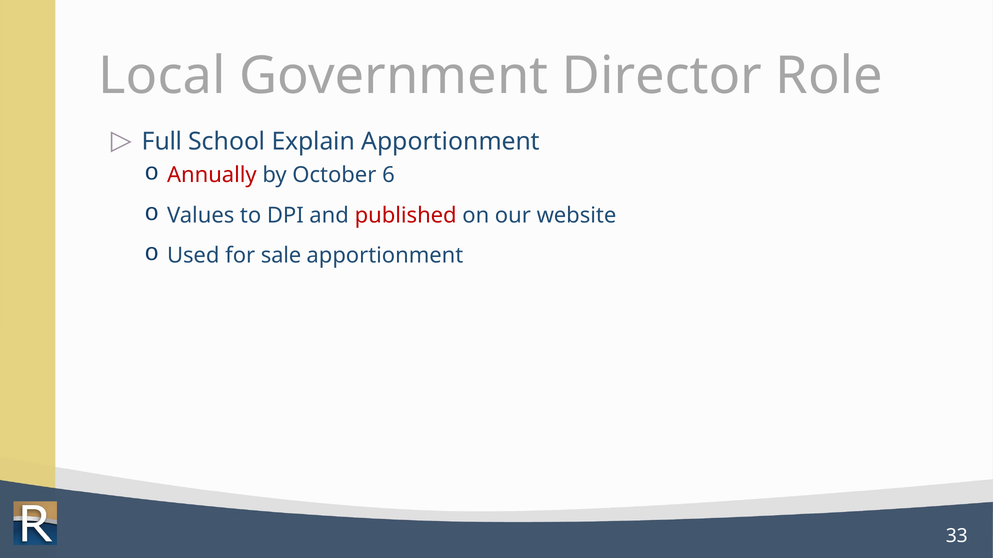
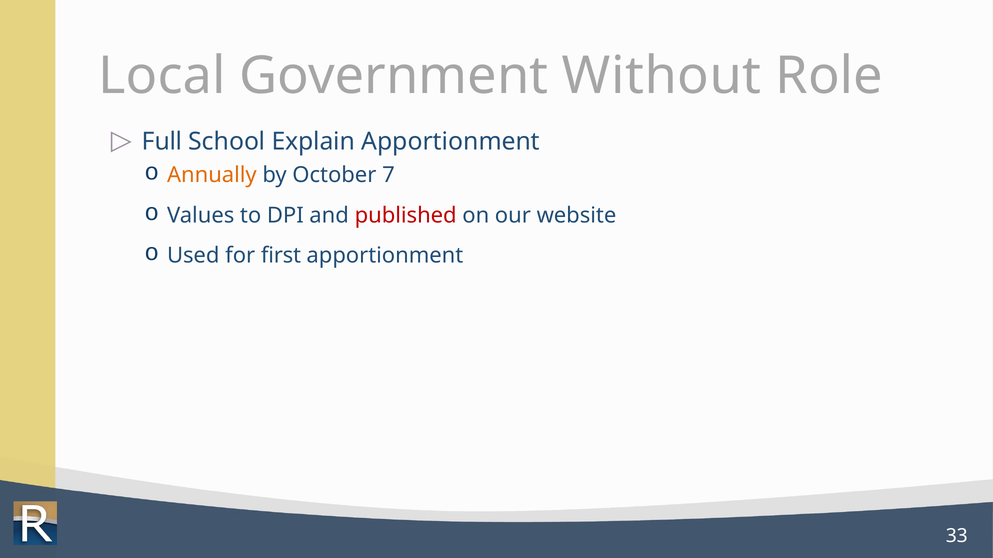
Director: Director -> Without (662, 76)
Annually colour: red -> orange (212, 175)
6: 6 -> 7 (388, 175)
sale: sale -> first (281, 256)
